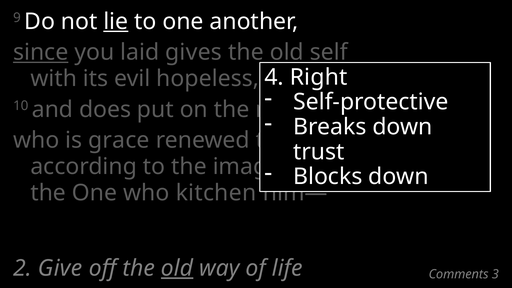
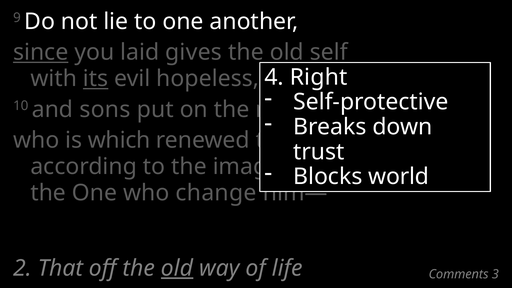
lie underline: present -> none (116, 21)
its underline: none -> present (96, 79)
does: does -> sons (105, 110)
grace: grace -> which (119, 140)
down: down -> world (399, 177)
kitchen: kitchen -> change (216, 193)
Give: Give -> That (60, 268)
